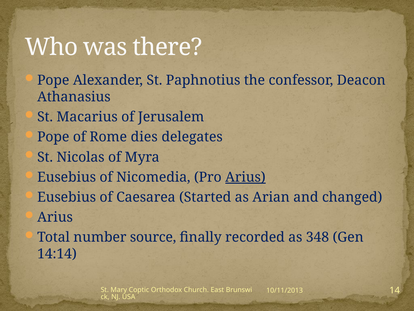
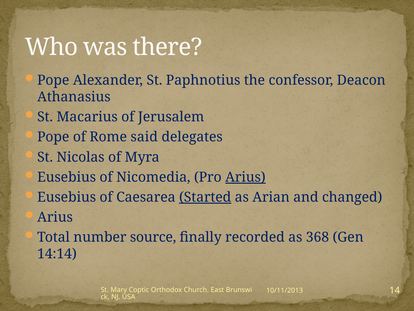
dies: dies -> said (144, 137)
Started underline: none -> present (205, 197)
348: 348 -> 368 (317, 237)
